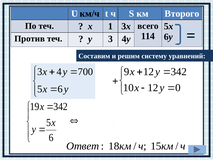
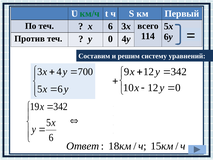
км/ч colour: black -> green (90, 14)
Второго: Второго -> Первый (182, 14)
х 1: 1 -> 6 (110, 26)
у 3: 3 -> 0 (110, 39)
